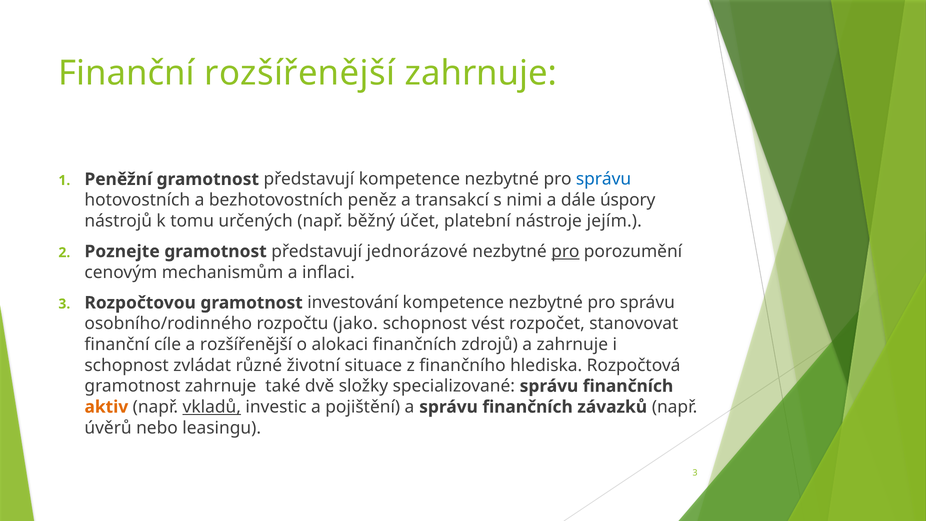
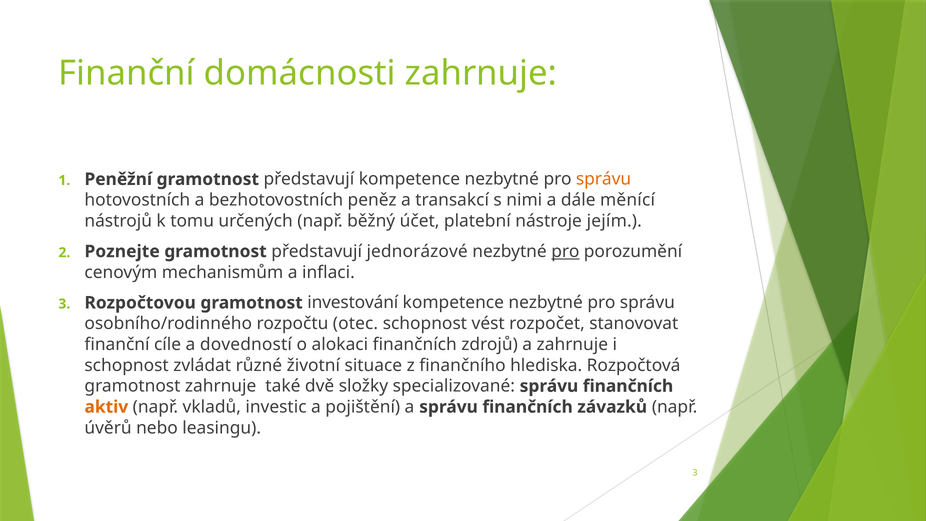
Finanční rozšířenější: rozšířenější -> domácnosti (300, 73)
správu colour: blue -> orange (604, 179)
úspory: úspory -> měnící (628, 200)
jako: jako -> otec (355, 324)
a rozšířenější: rozšířenější -> dovedností (246, 344)
vkladů underline: present -> none (212, 407)
